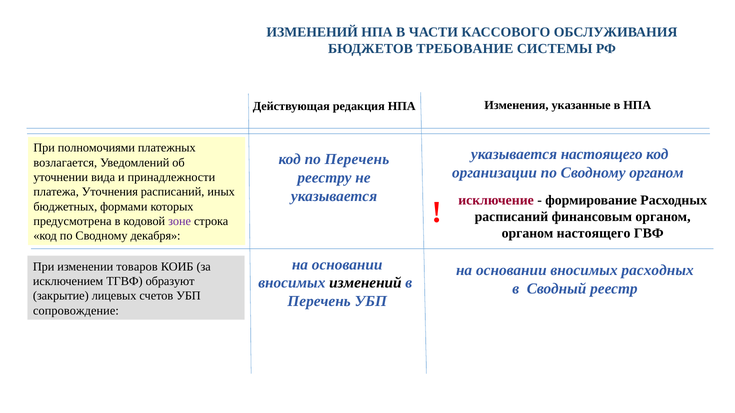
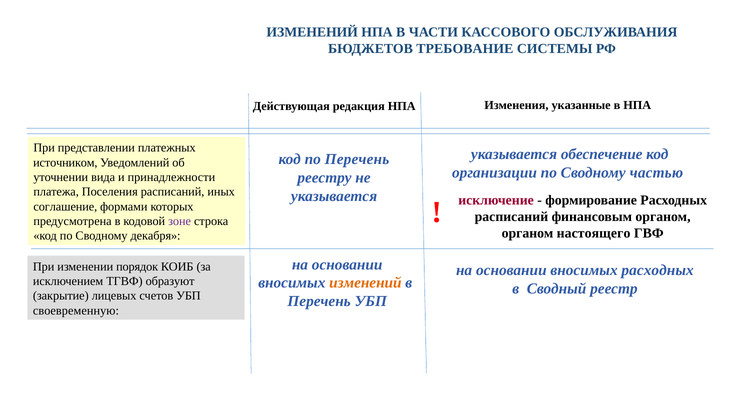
полномочиями: полномочиями -> представлении (96, 148)
указывается настоящего: настоящего -> обеспечение (602, 154)
возлагается: возлагается -> источником (65, 163)
Сводному органом: органом -> частью (656, 173)
Уточнения: Уточнения -> Поселения (110, 192)
бюджетных: бюджетных -> соглашение (65, 207)
товаров: товаров -> порядок (137, 267)
изменений colour: black -> orange (365, 283)
сопровождение: сопровождение -> своевременную (76, 311)
